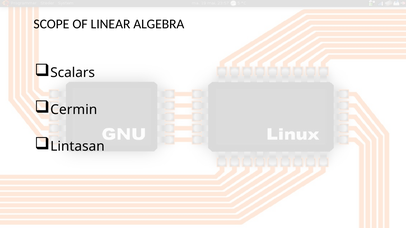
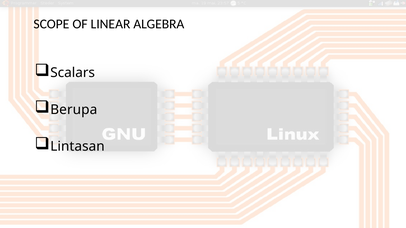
Cermin: Cermin -> Berupa (74, 110)
